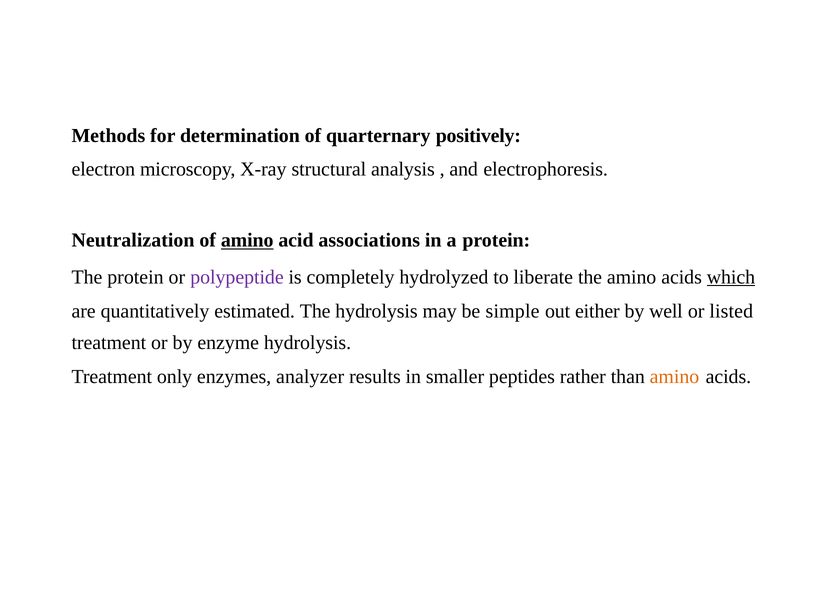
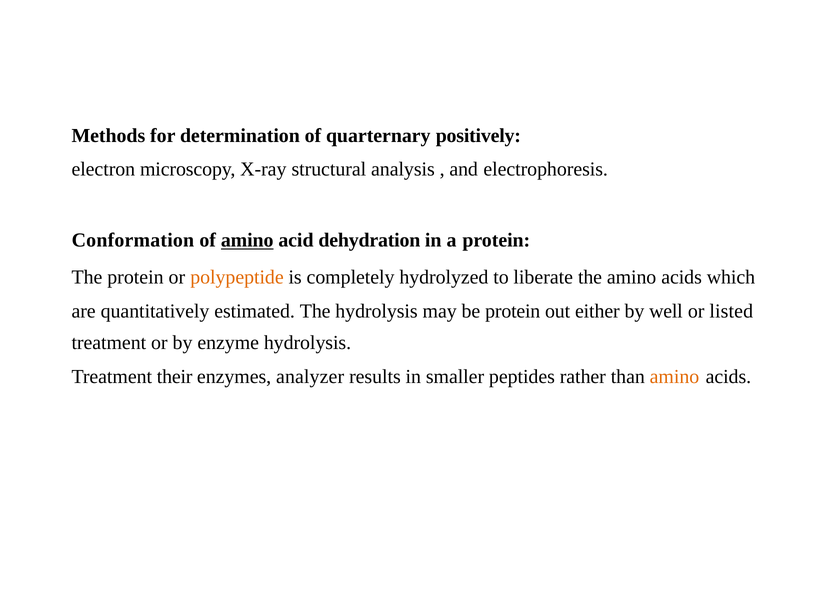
Neutralization: Neutralization -> Conformation (133, 240)
associations: associations -> dehydration (369, 240)
polypeptide colour: purple -> orange (237, 277)
which underline: present -> none (731, 277)
be simple: simple -> protein (513, 311)
only: only -> their (175, 377)
